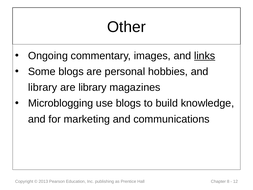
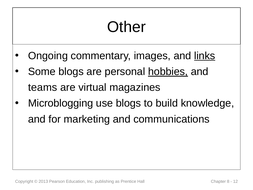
hobbies underline: none -> present (168, 72)
library: library -> teams (43, 87)
are library: library -> virtual (92, 87)
